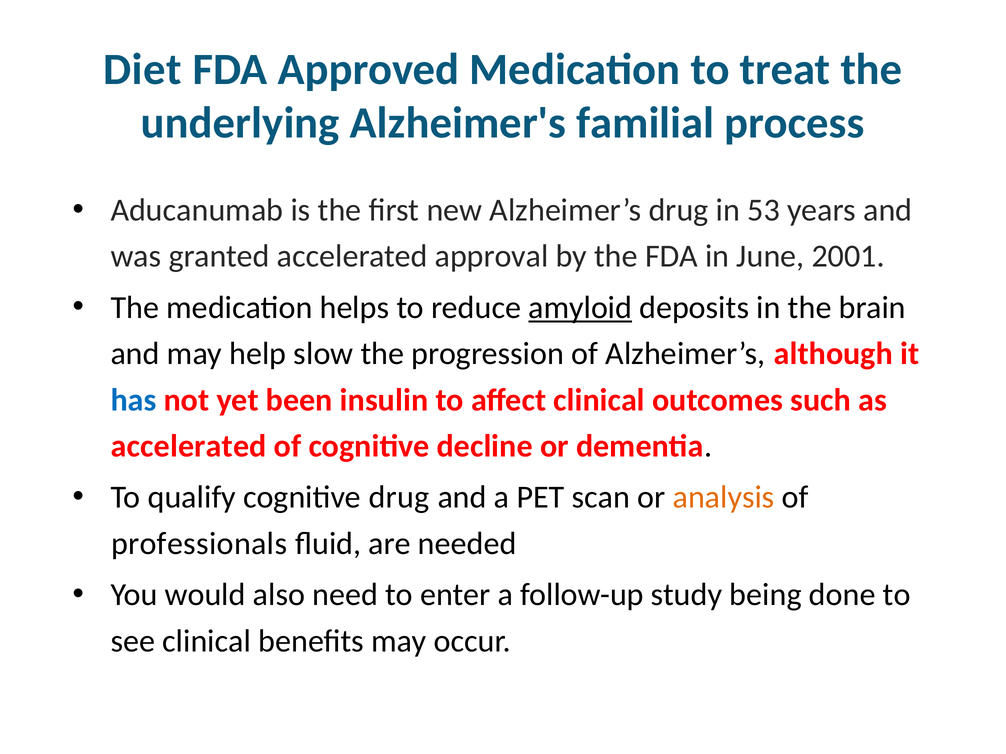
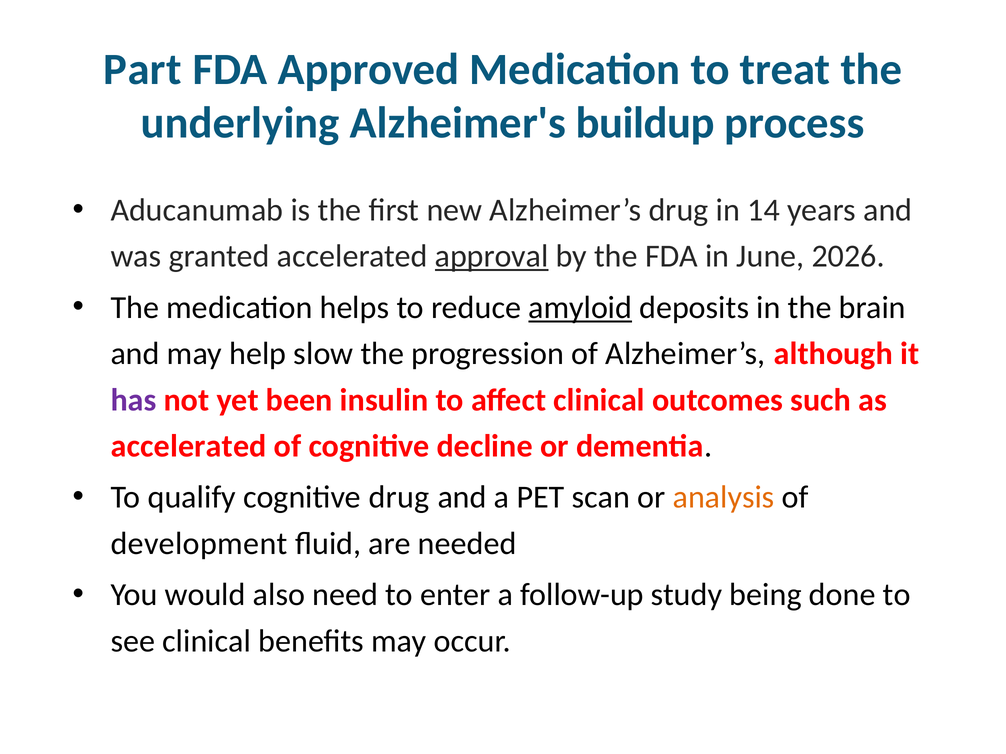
Diet: Diet -> Part (143, 69)
familial: familial -> buildup (645, 123)
53: 53 -> 14 (764, 210)
approval underline: none -> present (492, 257)
2001: 2001 -> 2026 (848, 257)
has colour: blue -> purple (134, 400)
professionals: professionals -> development (199, 544)
